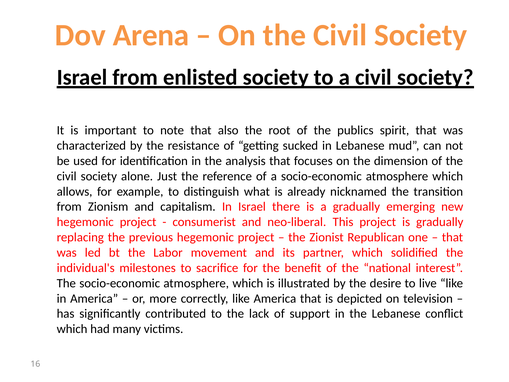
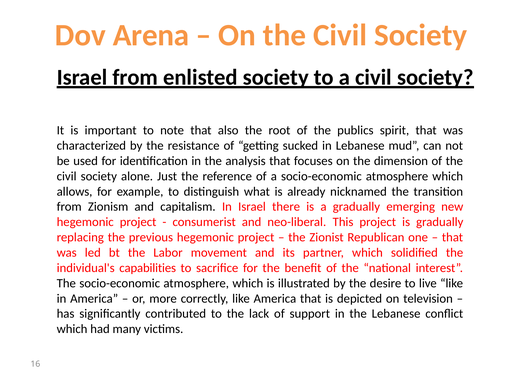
milestones: milestones -> capabilities (148, 268)
